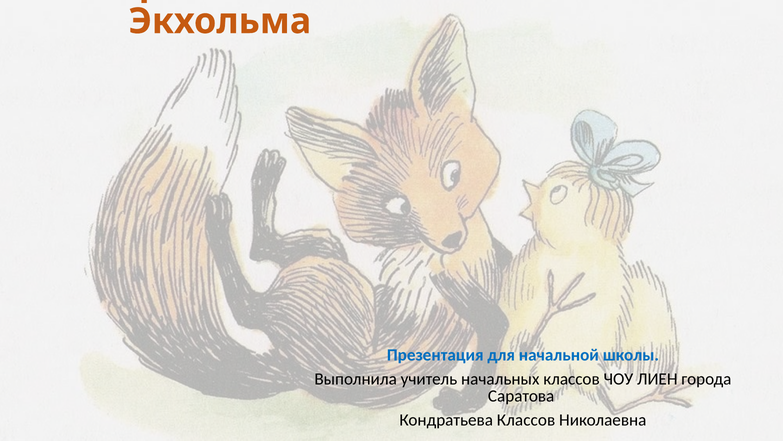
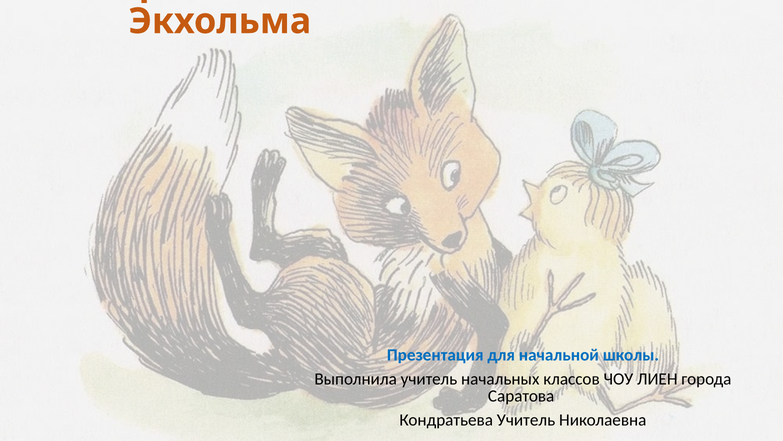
Кондратьева Классов: Классов -> Учитель (526, 419)
